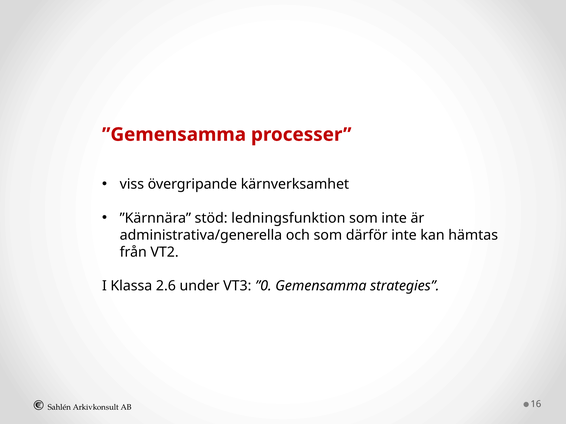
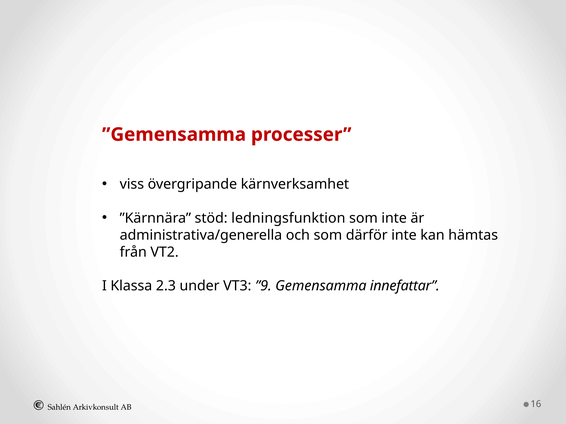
2.6: 2.6 -> 2.3 (166, 286)
”0: ”0 -> ”9 (263, 286)
strategies: strategies -> innefattar (405, 286)
